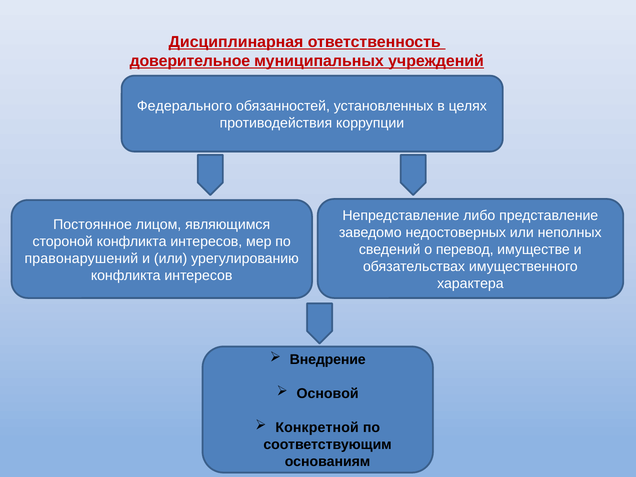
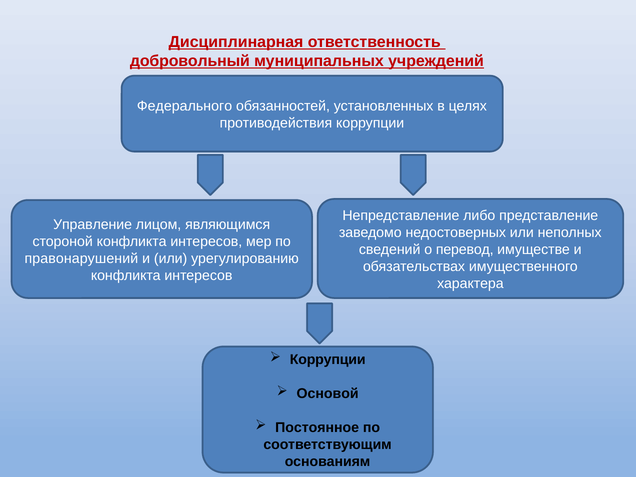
доверительное: доверительное -> добровольный (190, 61)
Постоянное: Постоянное -> Управление (93, 225)
Внедрение: Внедрение -> Коррупции (328, 360)
Конкретной: Конкретной -> Постоянное (317, 427)
